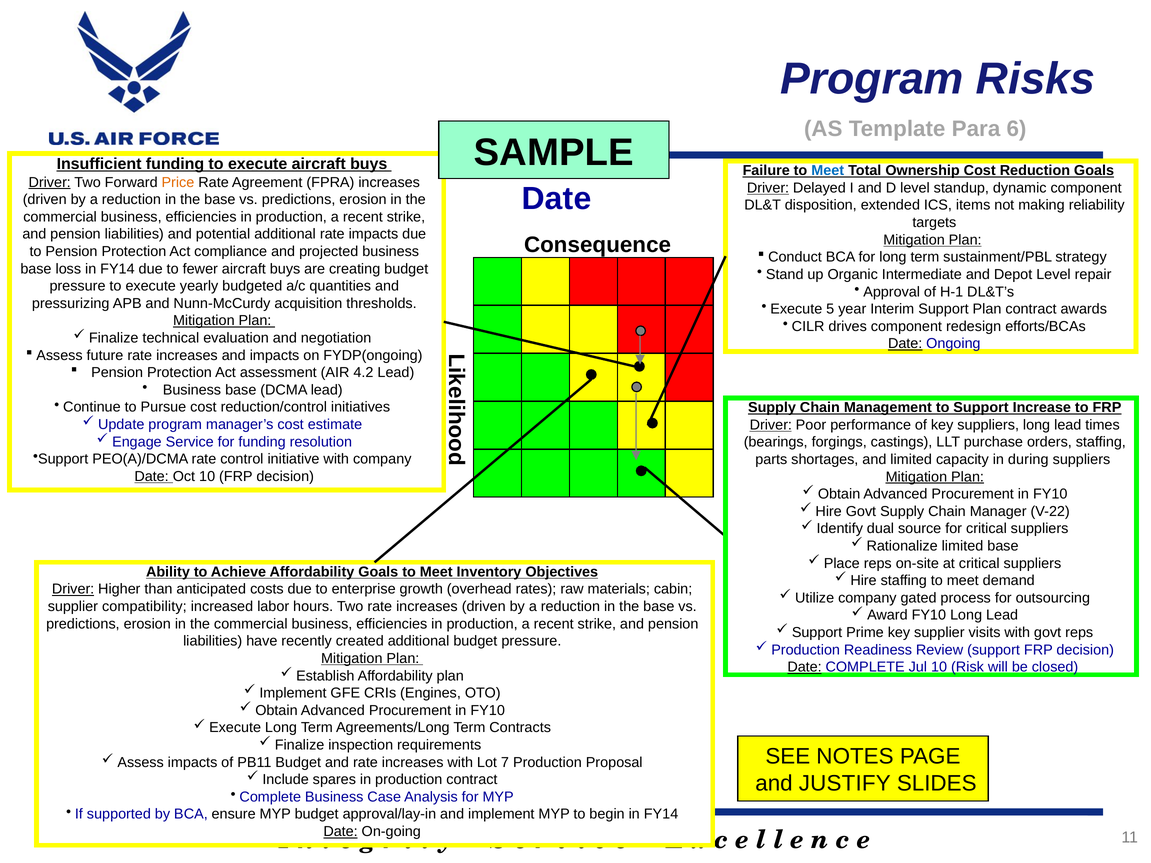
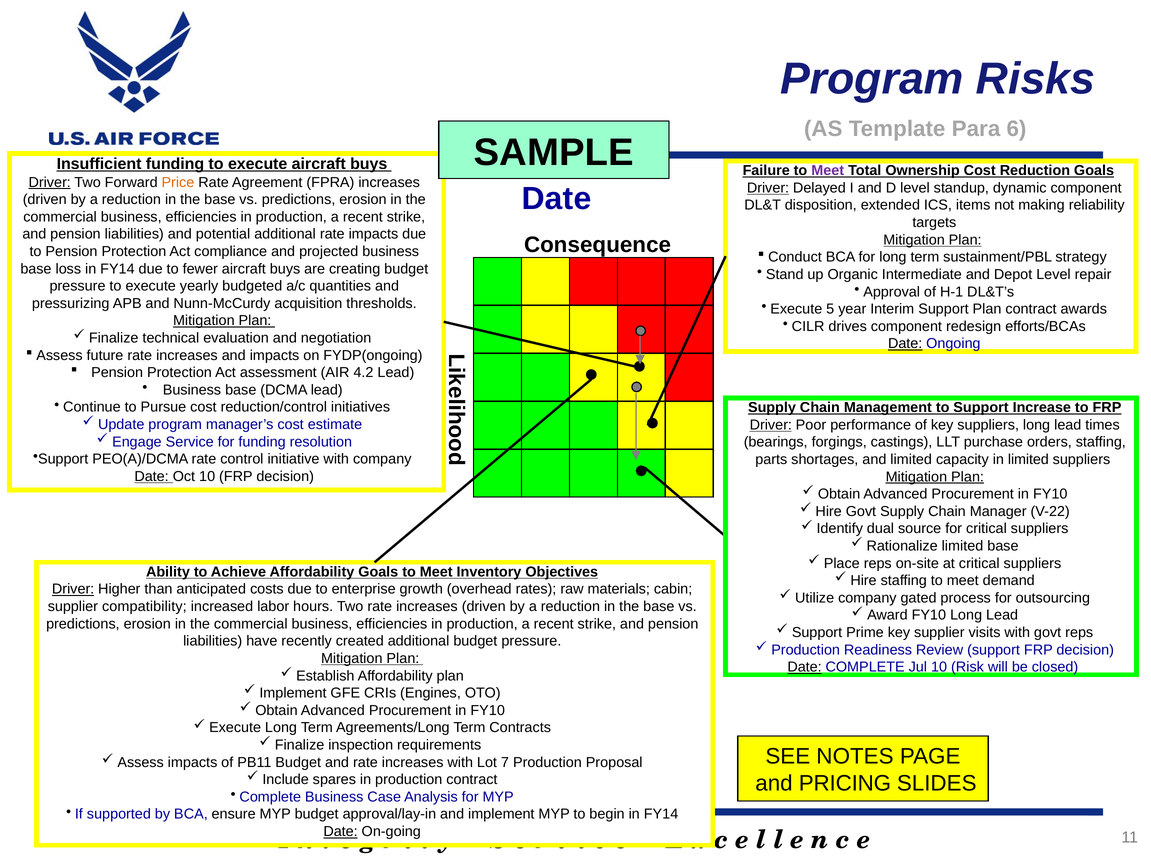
Meet colour: blue -> purple (828, 171)
in during: during -> limited (1028, 460)
JUSTIFY: JUSTIFY -> PRICING (845, 784)
